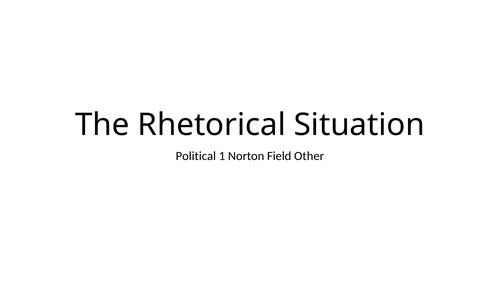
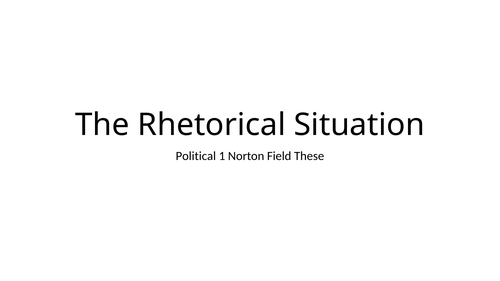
Other: Other -> These (309, 156)
